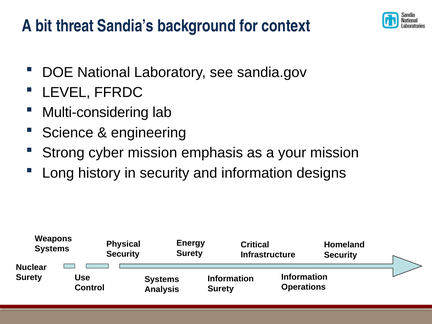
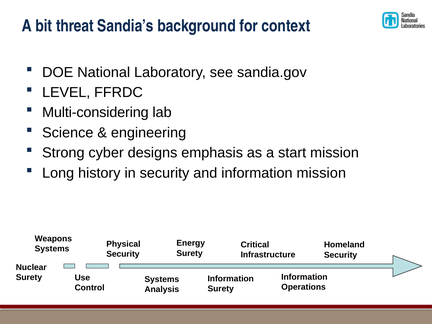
cyber mission: mission -> designs (152, 153)
your: your -> start (292, 153)
information designs: designs -> mission (321, 173)
